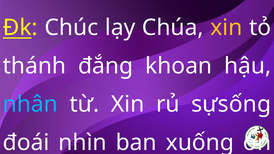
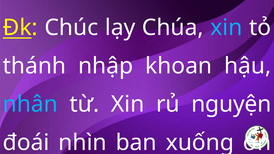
xin colour: yellow -> light blue (226, 28)
đắng: đắng -> nhập (106, 66)
sựsống: sựsống -> nguyện (231, 104)
